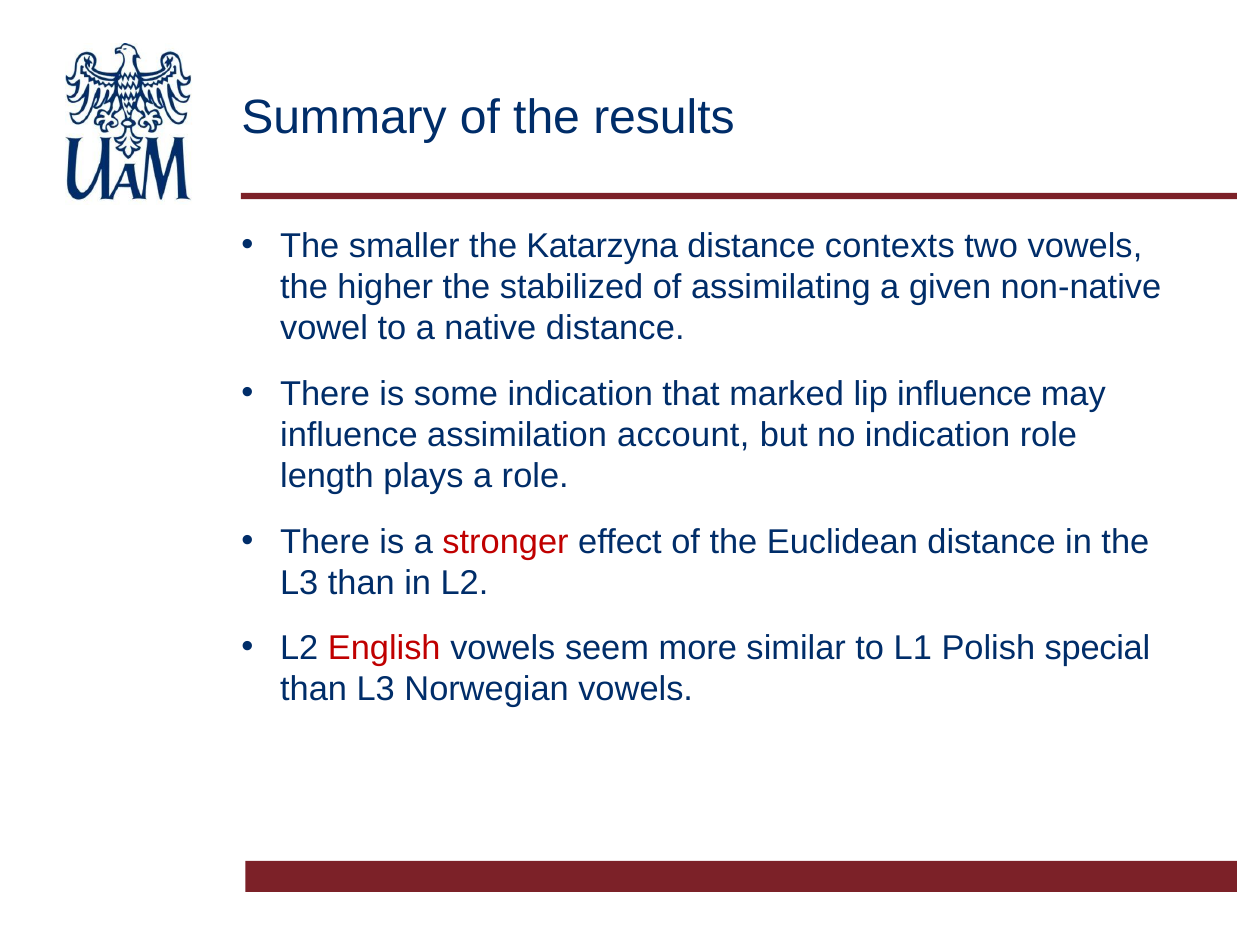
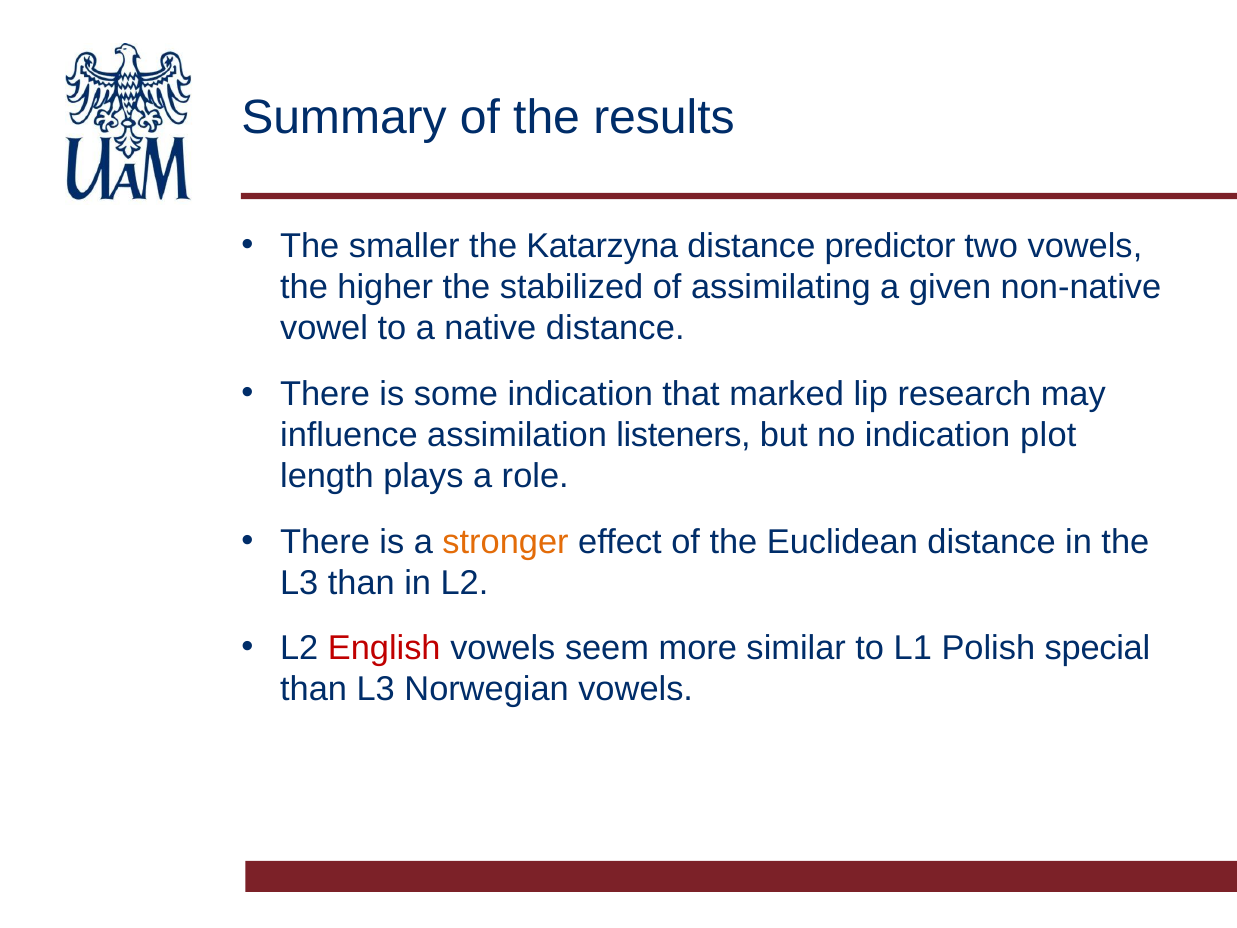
contexts: contexts -> predictor (890, 246)
lip influence: influence -> research (964, 394)
account: account -> listeners (684, 435)
indication role: role -> plot (1048, 435)
stronger colour: red -> orange (506, 542)
